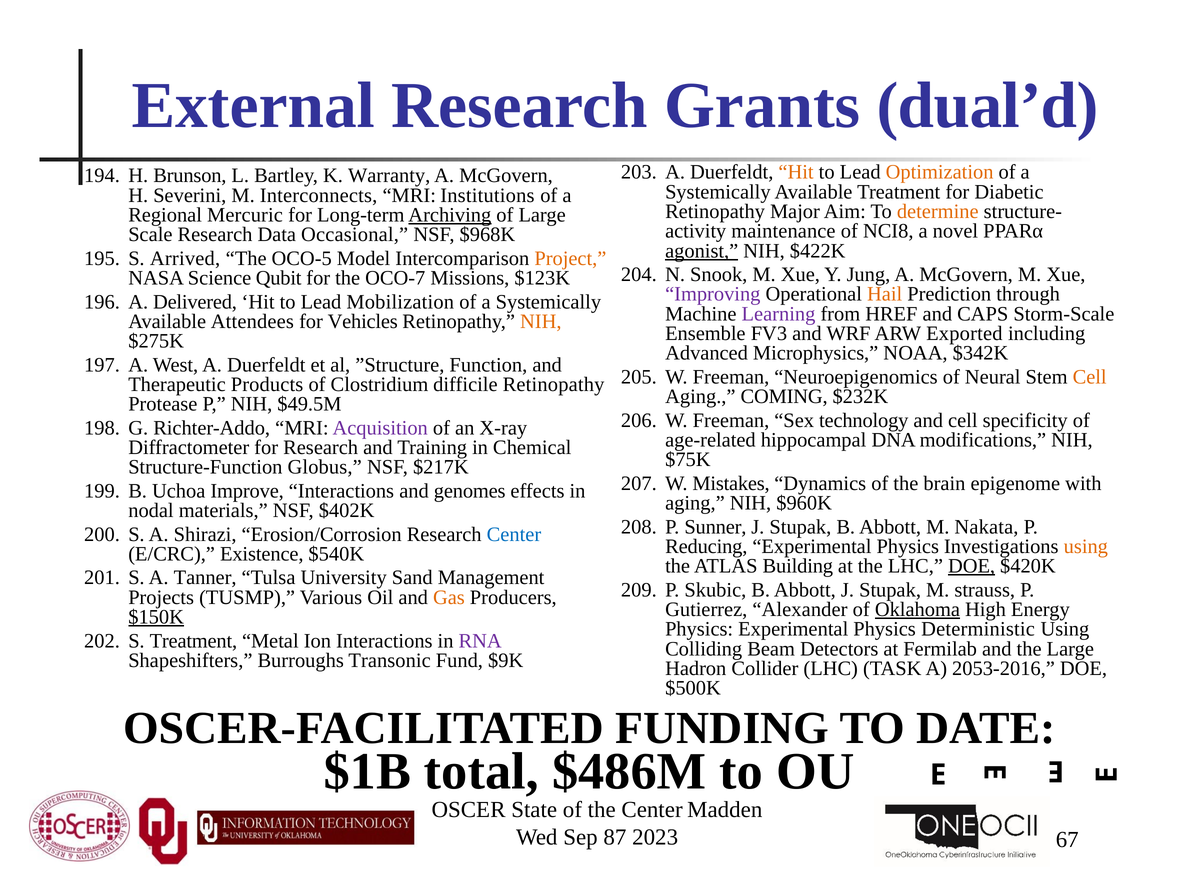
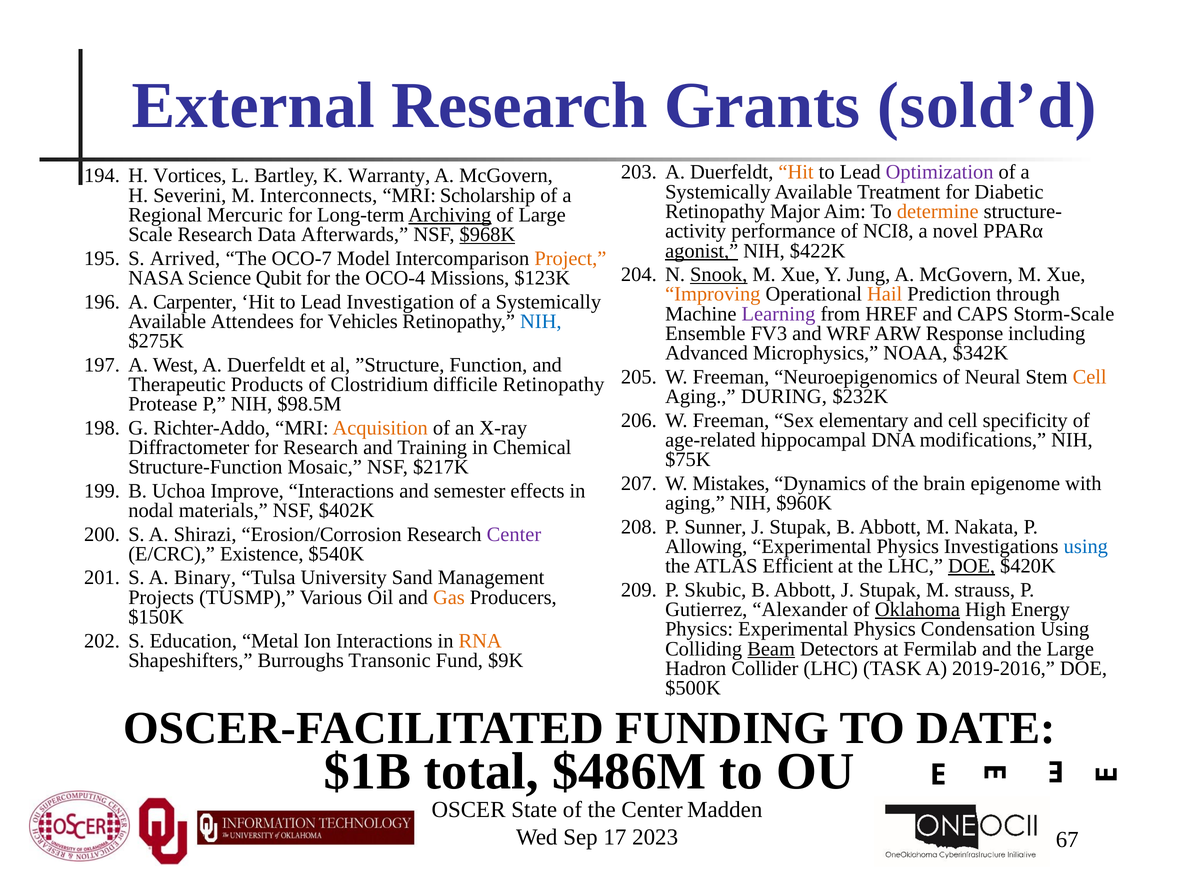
dual’d: dual’d -> sold’d (987, 106)
Optimization colour: orange -> purple (940, 172)
Brunson: Brunson -> Vortices (190, 176)
Institutions: Institutions -> Scholarship (488, 195)
maintenance: maintenance -> performance (783, 231)
Occasional: Occasional -> Afterwards (355, 234)
$968K underline: none -> present (487, 234)
OCO-5: OCO-5 -> OCO-7 (302, 258)
Snook underline: none -> present (719, 274)
OCO-7: OCO-7 -> OCO-4 (395, 278)
Improving colour: purple -> orange (713, 294)
Delivered: Delivered -> Carpenter (195, 302)
Mobilization: Mobilization -> Investigation (400, 302)
NIH colour: orange -> blue (541, 321)
Exported: Exported -> Response (965, 333)
COMING: COMING -> DURING (784, 396)
$49.5M: $49.5M -> $98.5M (309, 404)
technology: technology -> elementary (864, 420)
Acquisition colour: purple -> orange (380, 428)
Globus: Globus -> Mosaic (325, 467)
genomes: genomes -> semester (470, 491)
Center colour: blue -> purple (514, 534)
Reducing: Reducing -> Allowing (706, 546)
using colour: orange -> blue (1086, 546)
Building: Building -> Efficient (798, 566)
Tanner: Tanner -> Binary (205, 577)
$150K underline: present -> none (156, 616)
Deterministic: Deterministic -> Condensation (978, 629)
S Treatment: Treatment -> Education (193, 640)
RNA colour: purple -> orange (480, 640)
Beam underline: none -> present (771, 648)
2053-2016: 2053-2016 -> 2019-2016 (1003, 668)
87: 87 -> 17 (615, 837)
